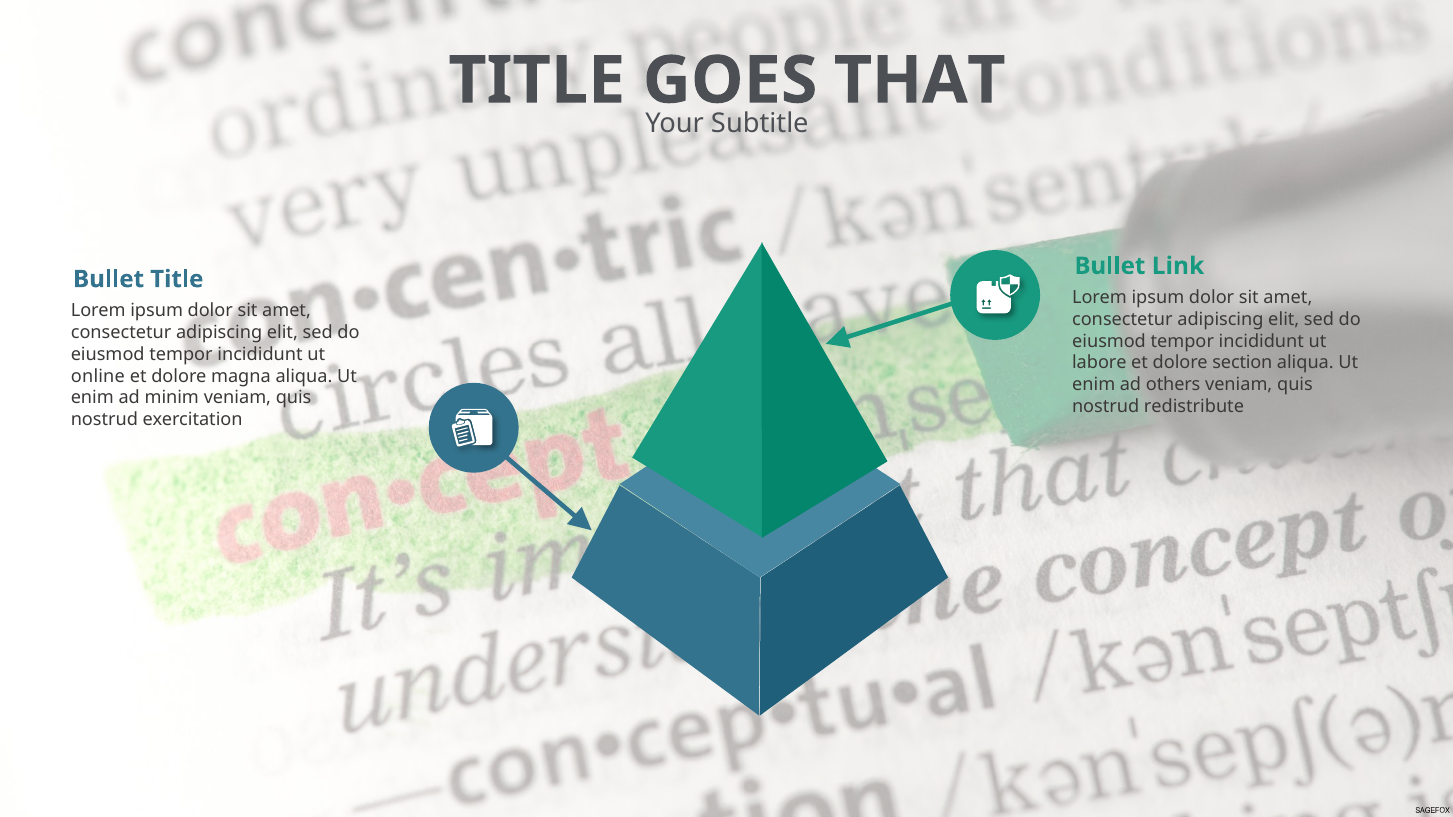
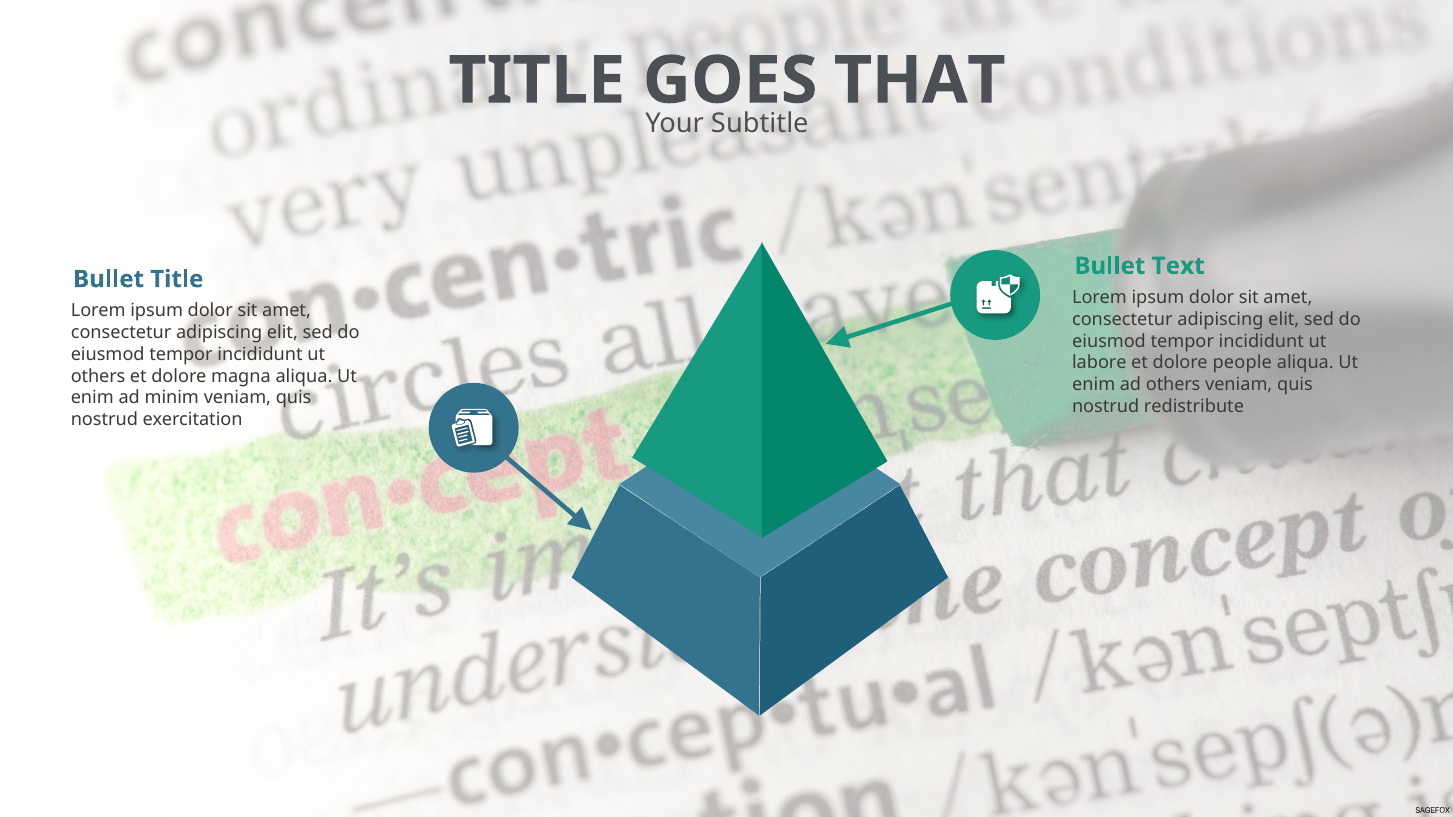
Link: Link -> Text (1178, 266)
section: section -> people (1242, 363)
online: online -> others (98, 376)
